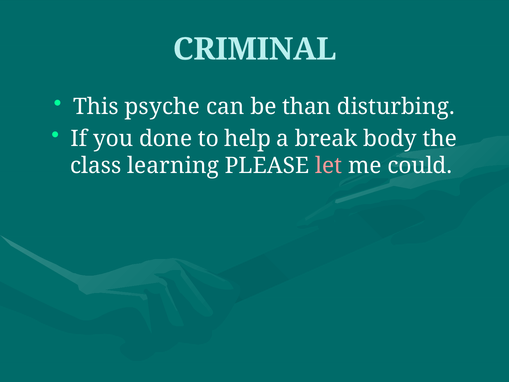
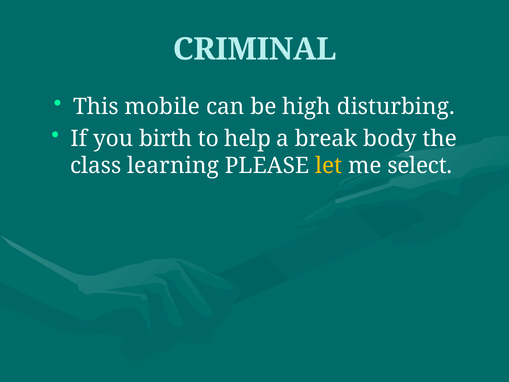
psyche: psyche -> mobile (162, 107)
than: than -> high (307, 107)
done: done -> birth (166, 138)
let colour: pink -> yellow (329, 166)
could: could -> select (420, 166)
